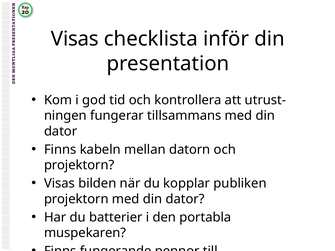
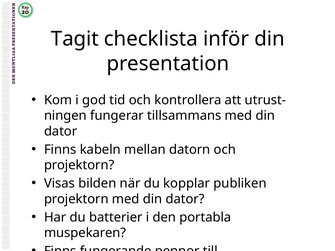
Visas: Visas -> Tagit (75, 39)
